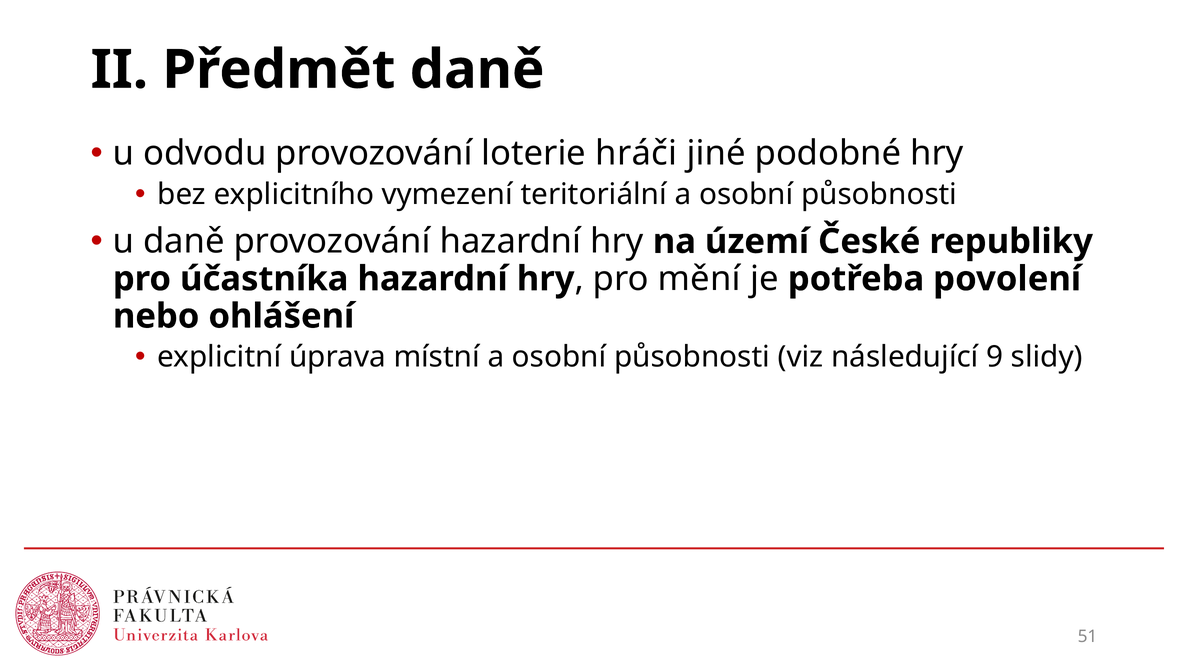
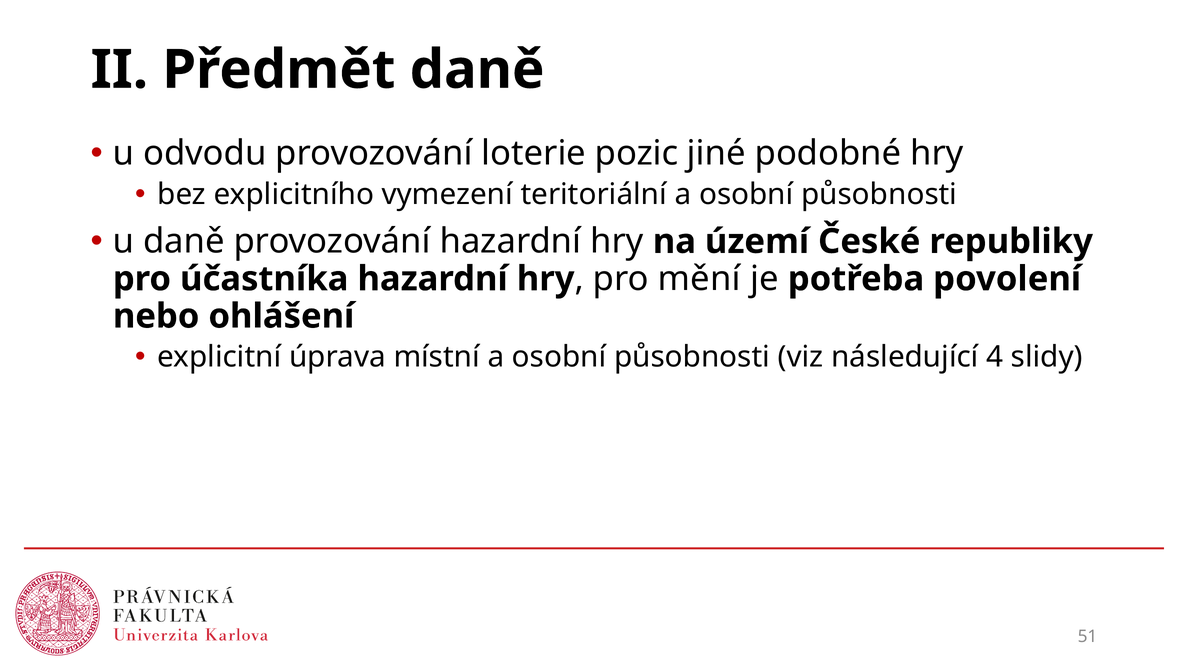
hráči: hráči -> pozic (637, 154)
9: 9 -> 4 (995, 357)
